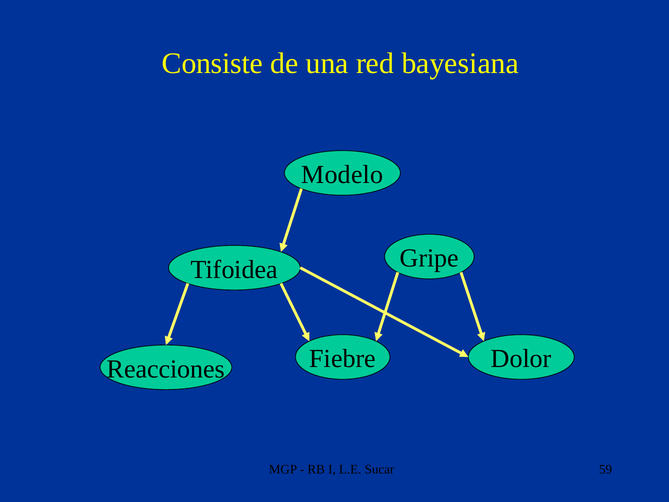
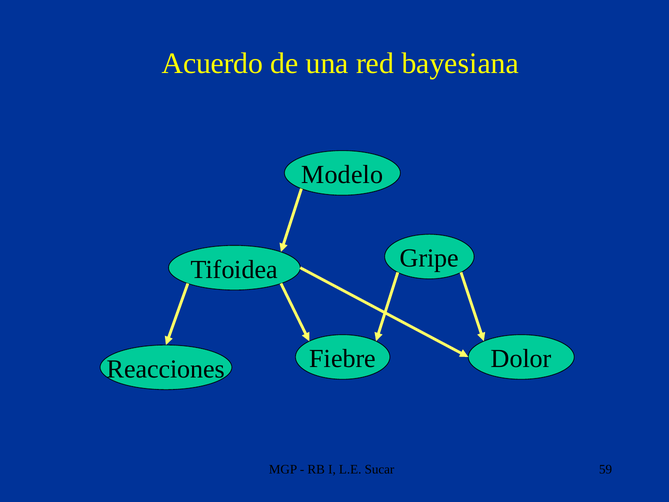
Consiste: Consiste -> Acuerdo (212, 63)
